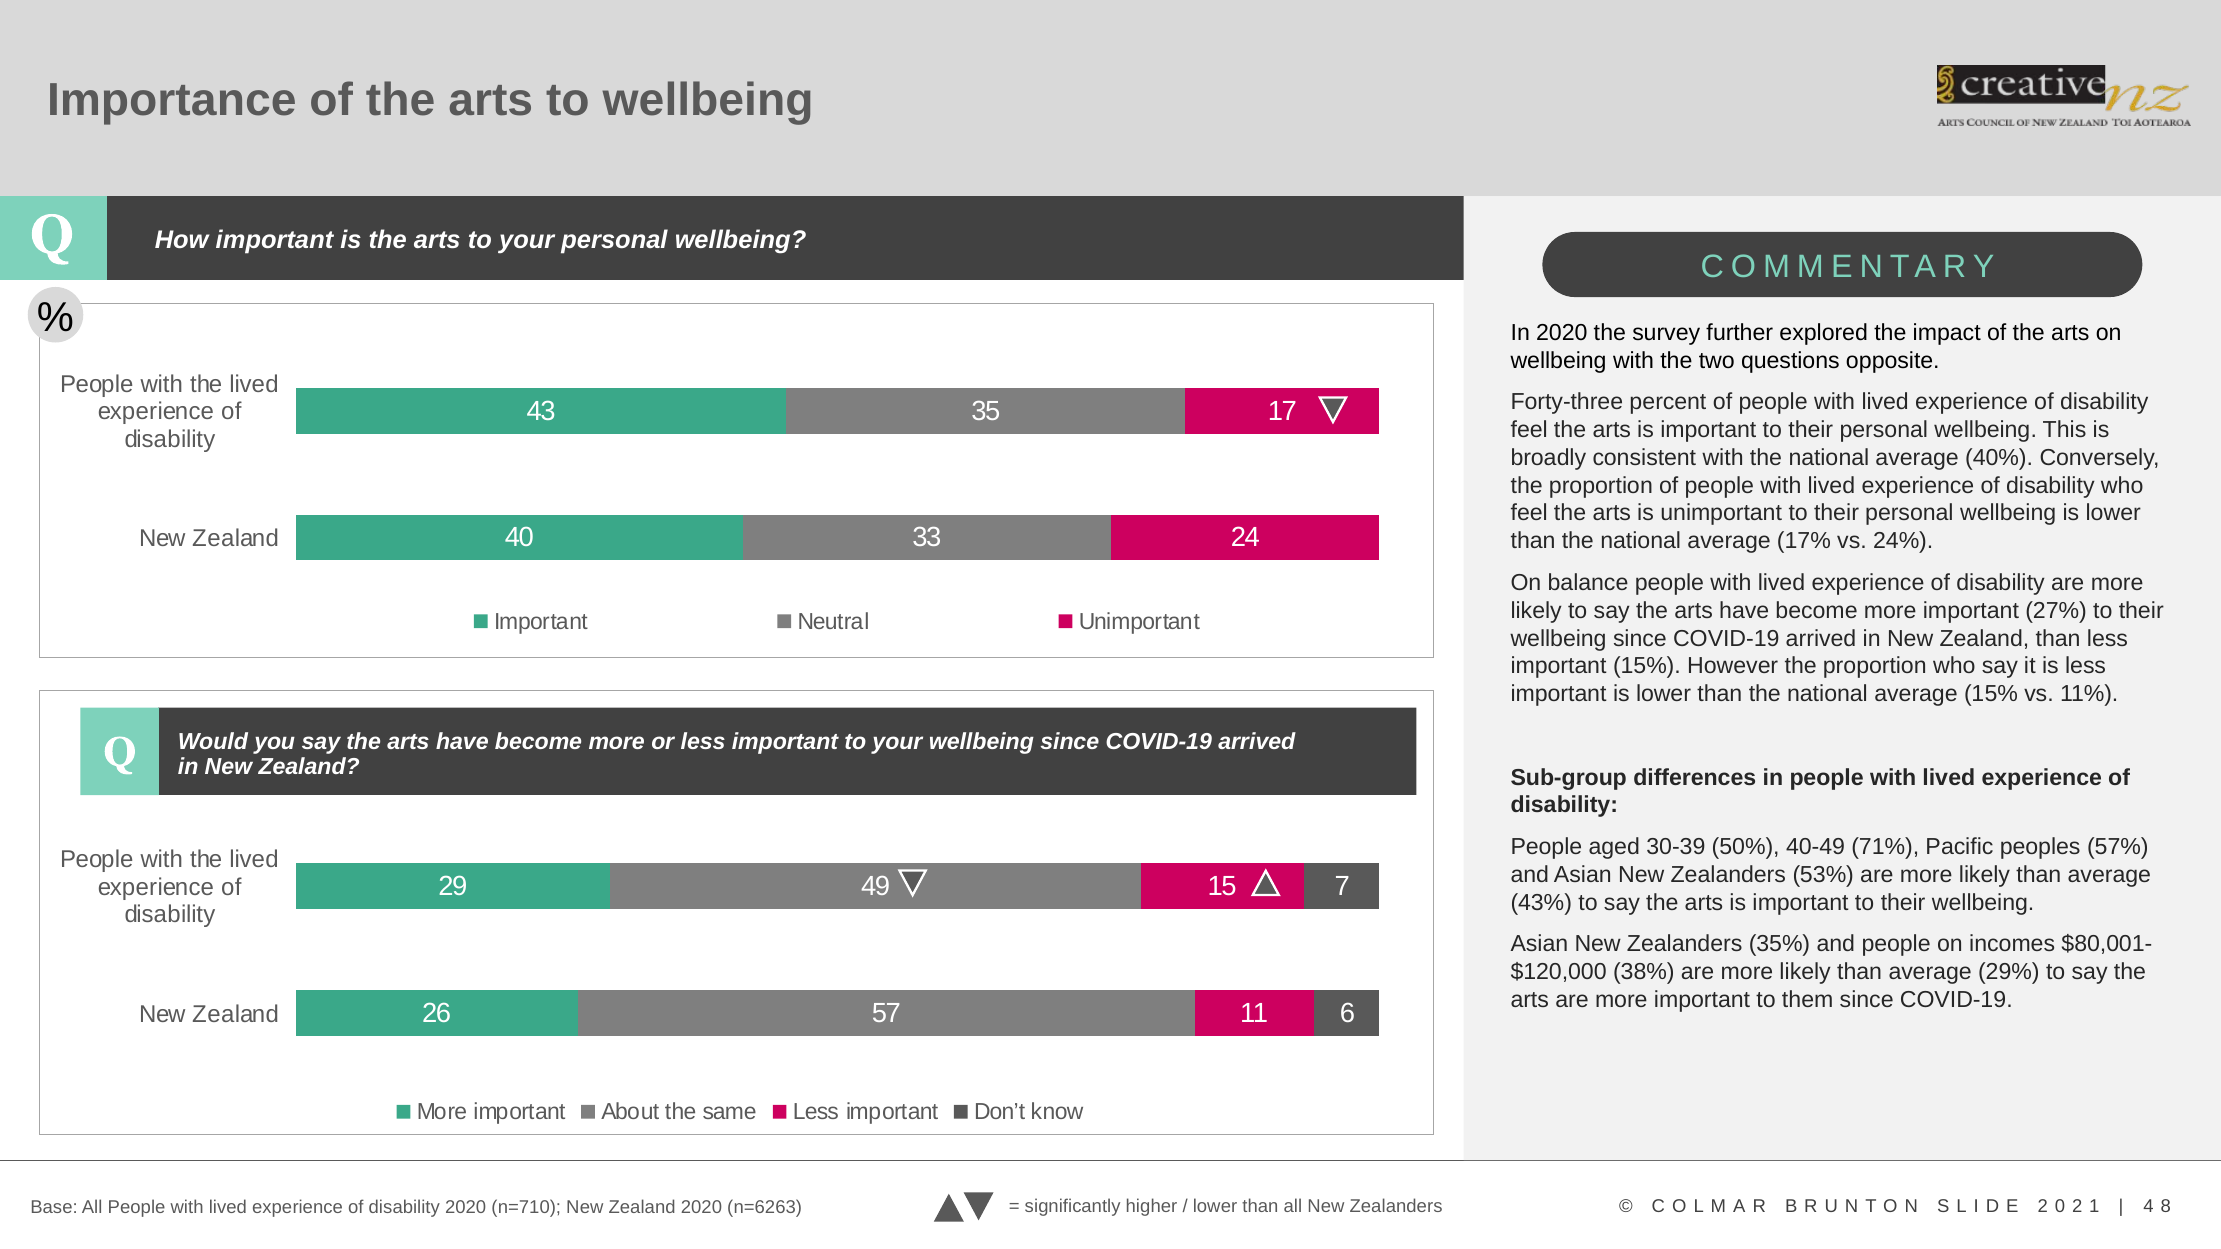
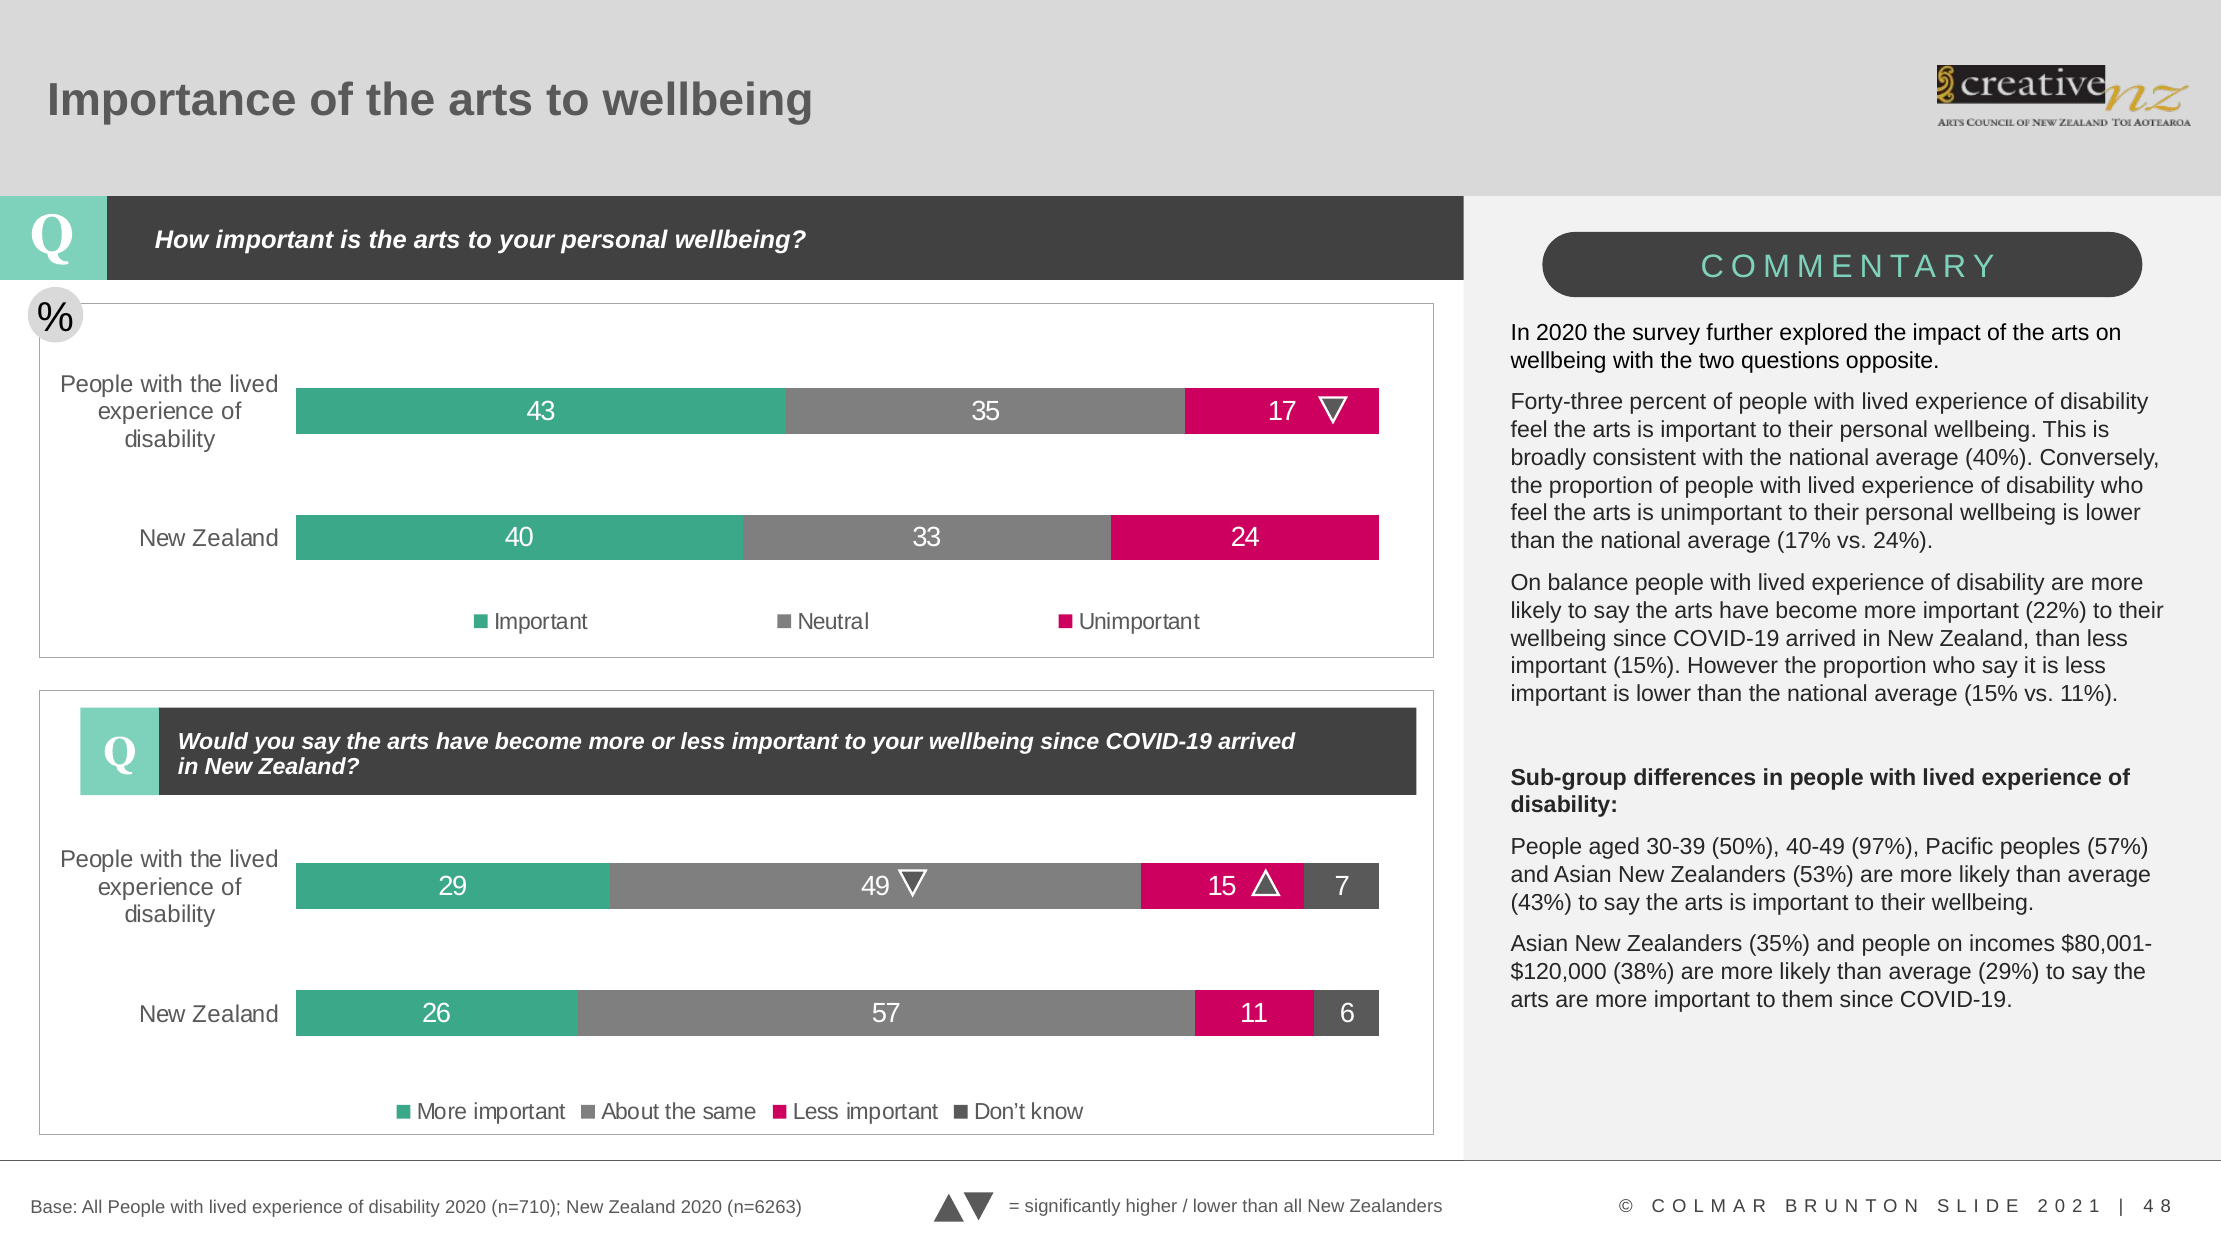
27%: 27% -> 22% (2056, 611)
71%: 71% -> 97% (1885, 847)
